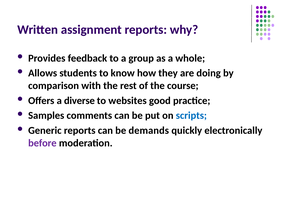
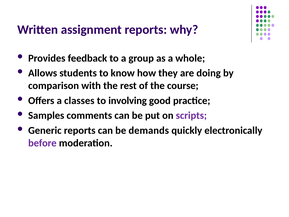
diverse: diverse -> classes (79, 100)
websites: websites -> involving (128, 100)
scripts colour: blue -> purple (191, 115)
